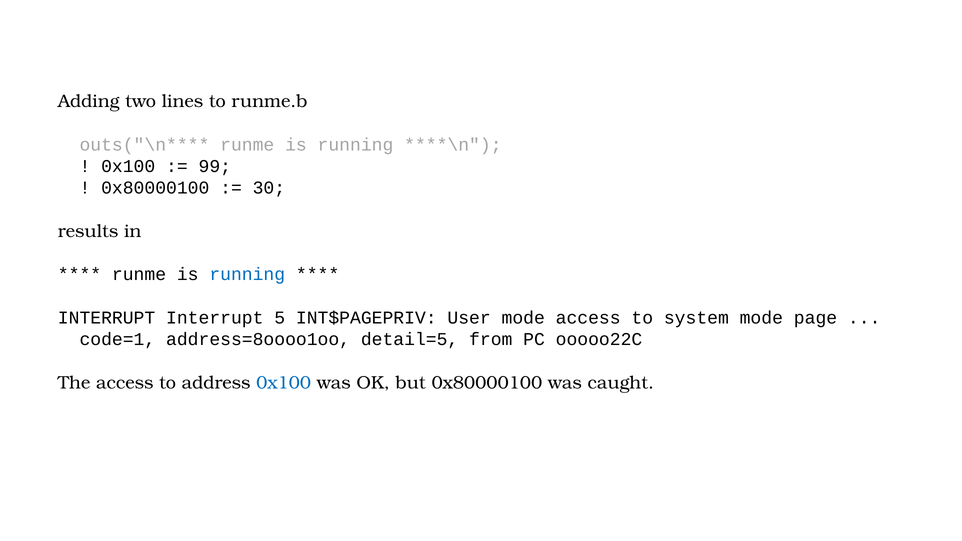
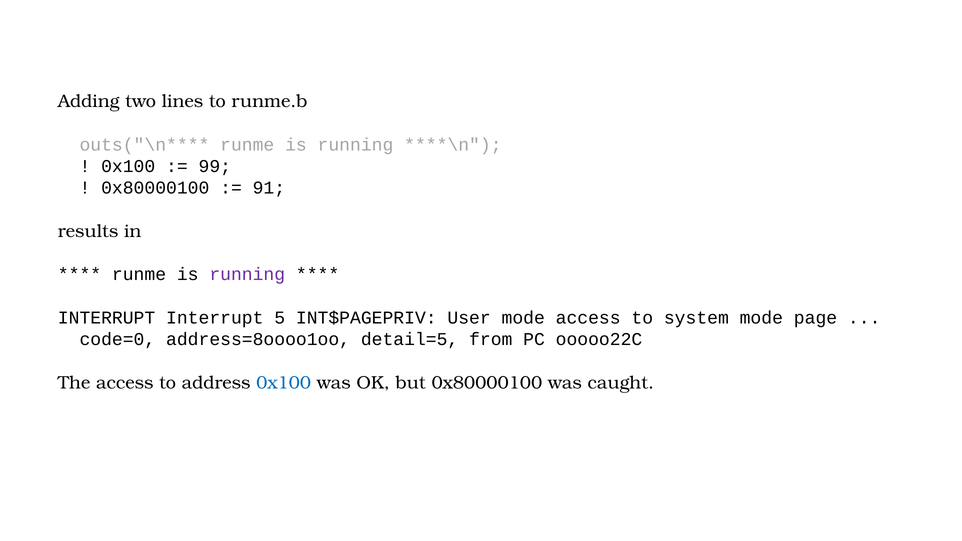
30: 30 -> 91 (269, 188)
running colour: blue -> purple (247, 274)
code=1: code=1 -> code=0 (117, 339)
